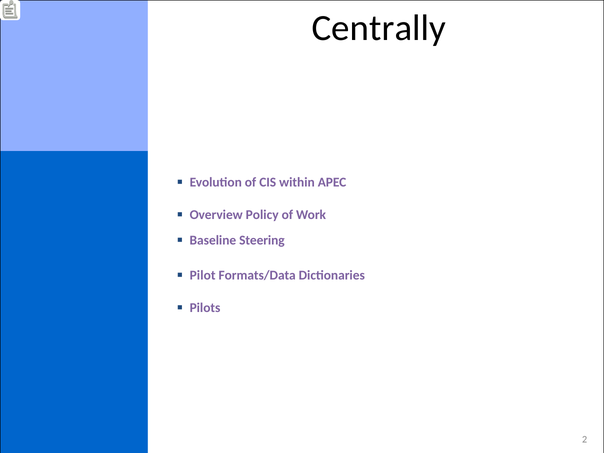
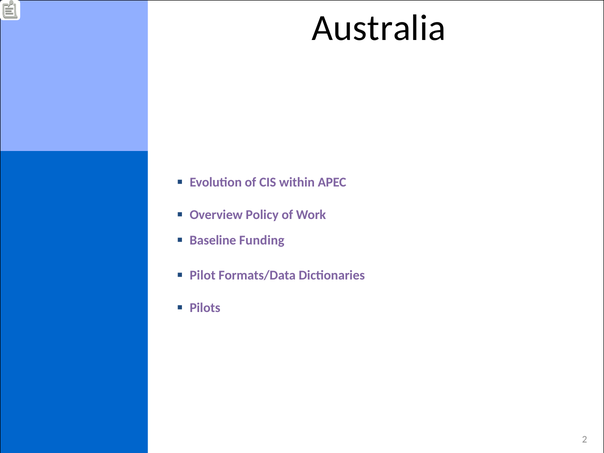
Centrally: Centrally -> Australia (379, 28)
Steering: Steering -> Funding (262, 241)
